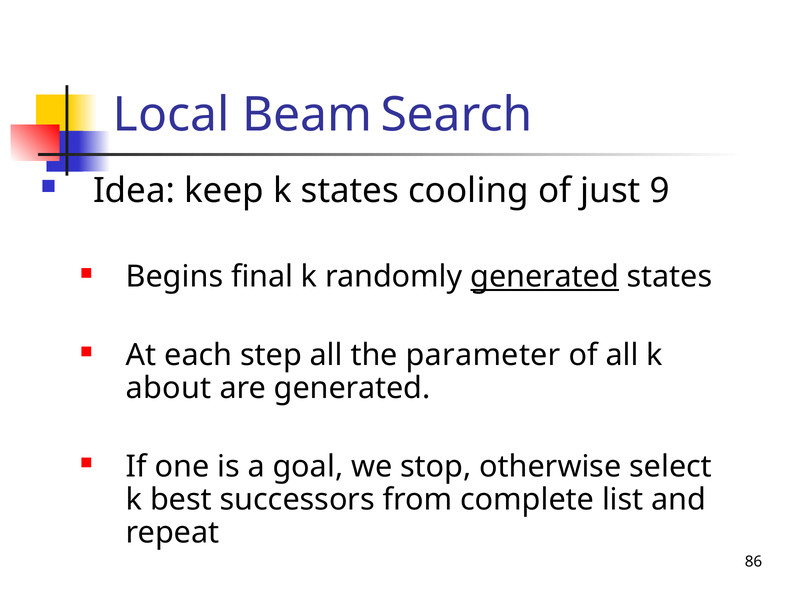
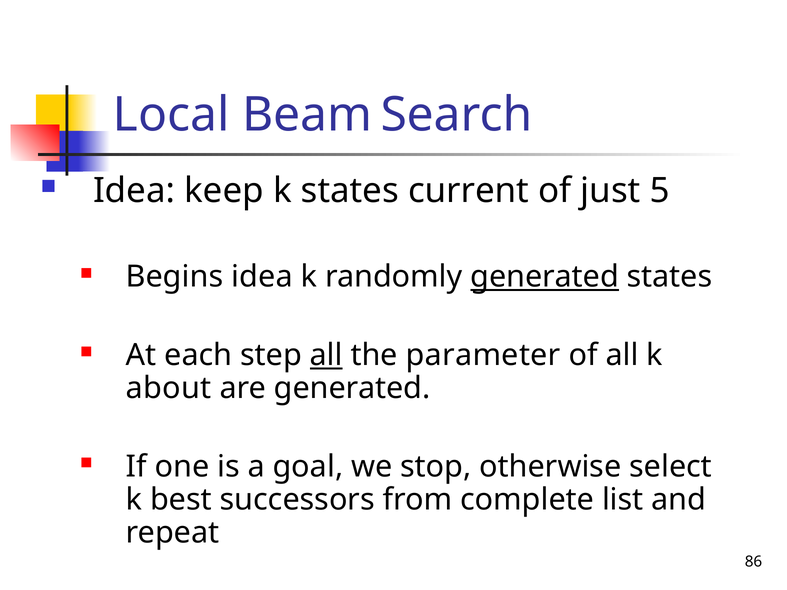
cooling: cooling -> current (469, 191)
9: 9 -> 5 (660, 191)
Begins final: final -> idea (262, 277)
all underline: none -> present (326, 355)
